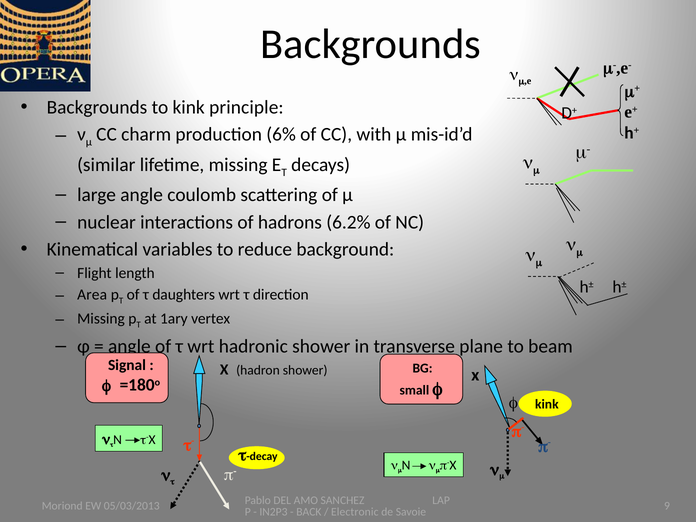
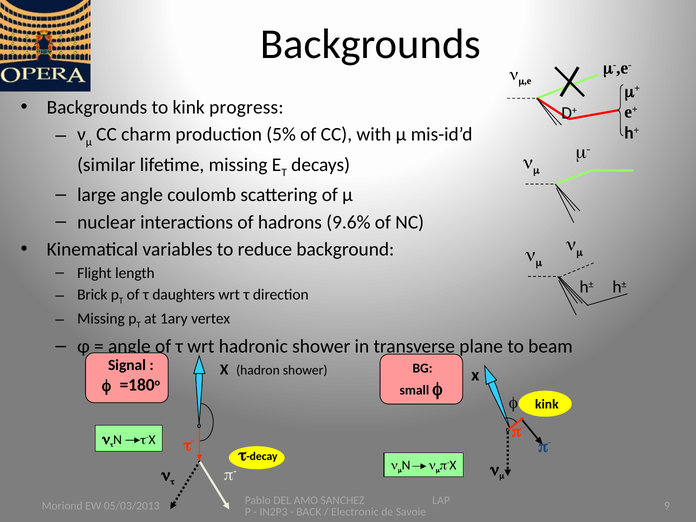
principle: principle -> progress (246, 108)
6%: 6% -> 5% (281, 135)
6.2%: 6.2% -> 9.6% (348, 222)
Area: Area -> Brick (92, 295)
